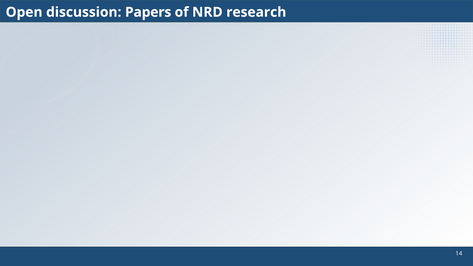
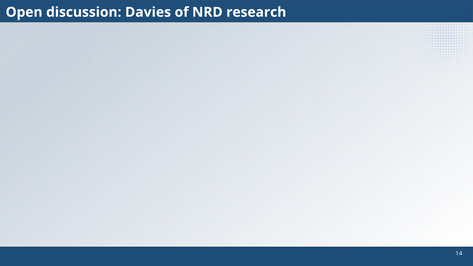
Papers: Papers -> Davies (148, 12)
